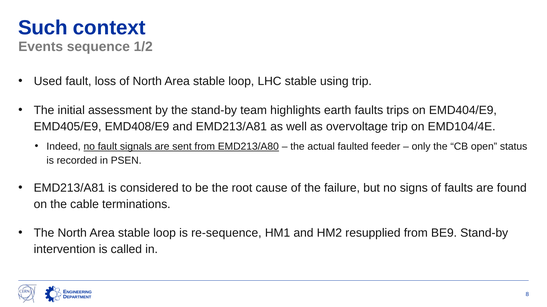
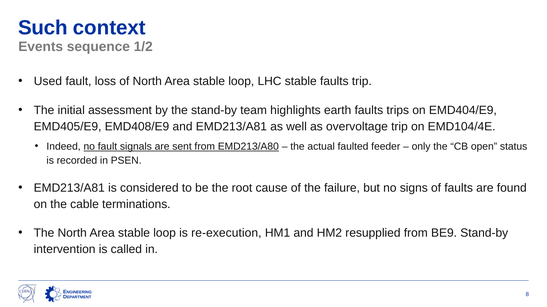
stable using: using -> faults (334, 81)
re-sequence: re-sequence -> re-execution (226, 233)
